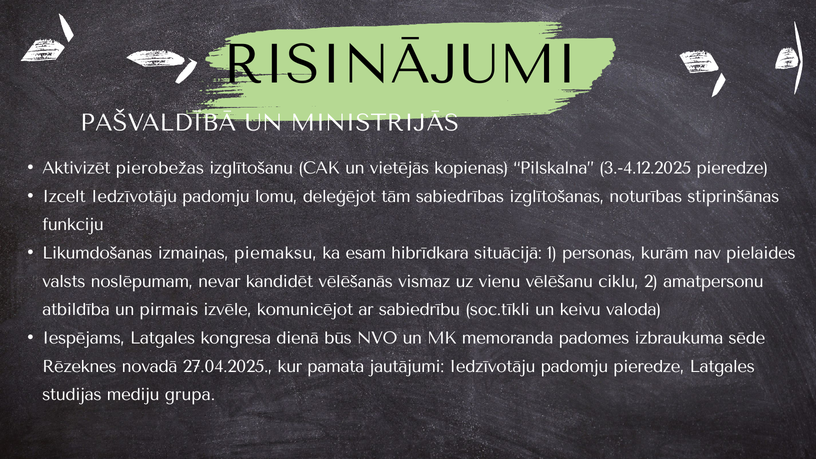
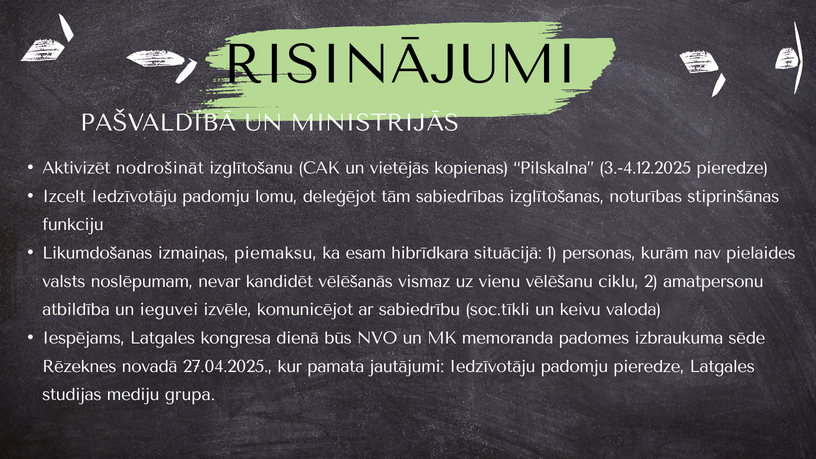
pierobežas: pierobežas -> nodrošināt (160, 168)
pirmais: pirmais -> ieguvei (169, 310)
